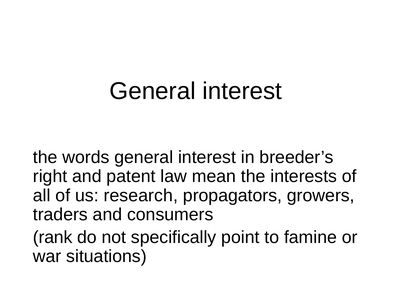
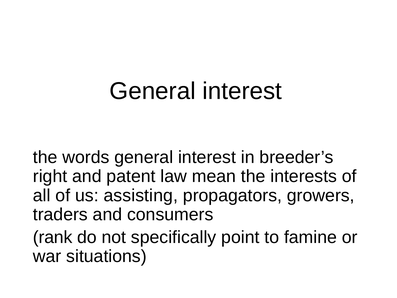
research: research -> assisting (141, 195)
